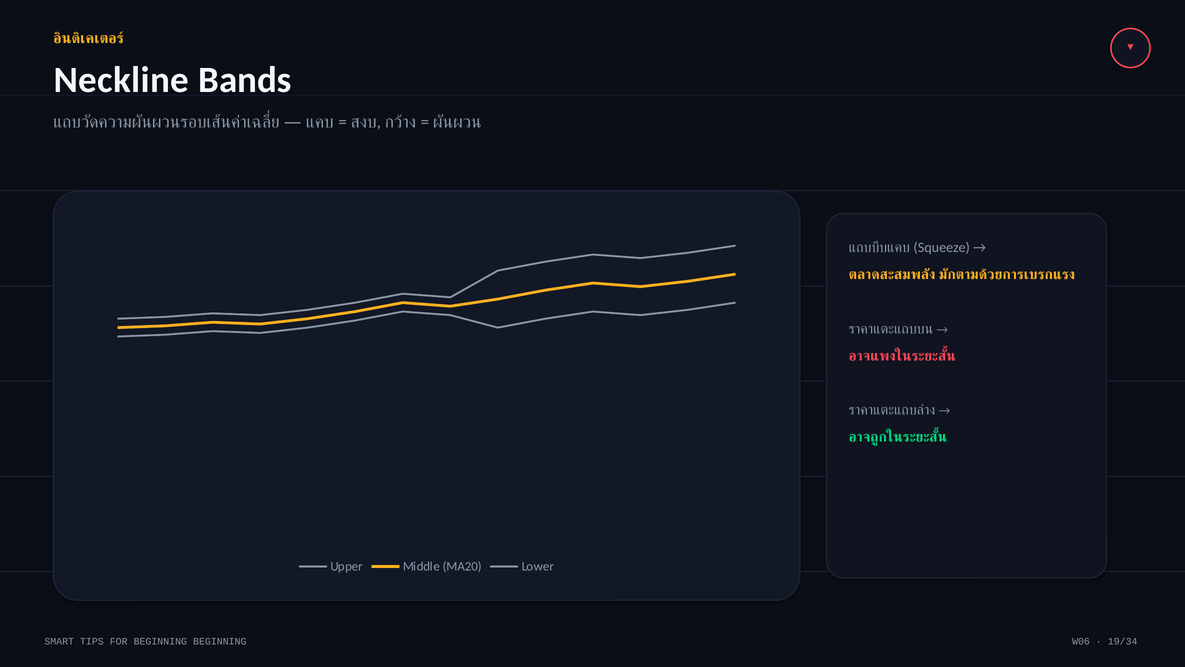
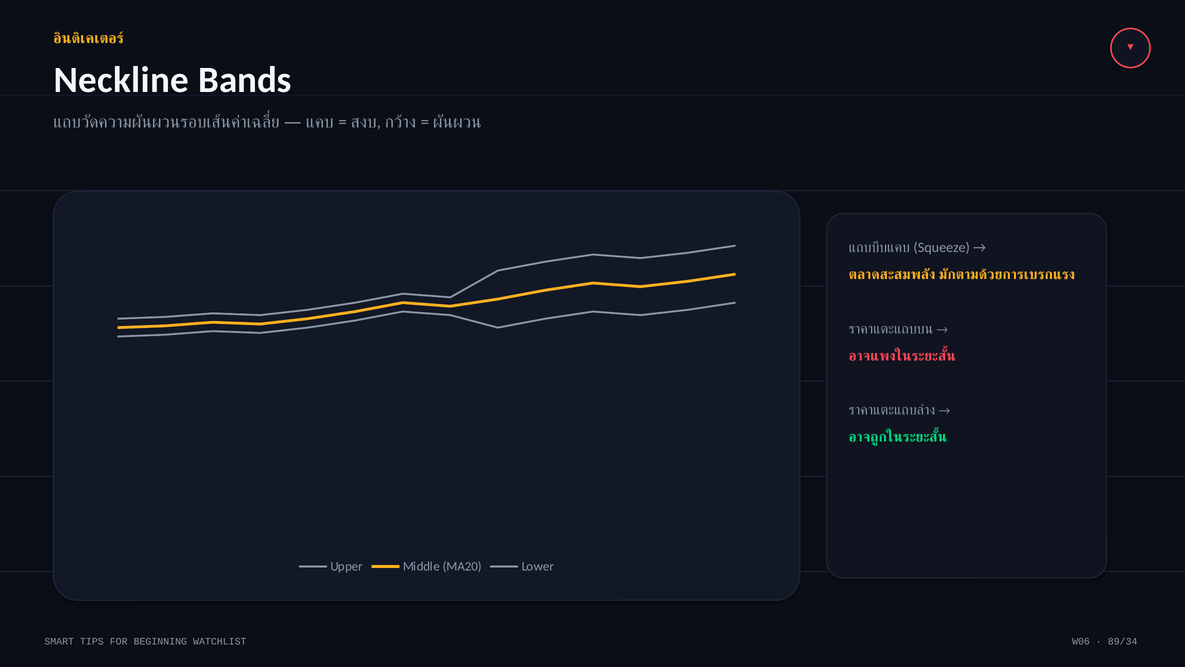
BEGINNING BEGINNING: BEGINNING -> WATCHLIST (220, 641)
19/34: 19/34 -> 89/34 (1123, 641)
